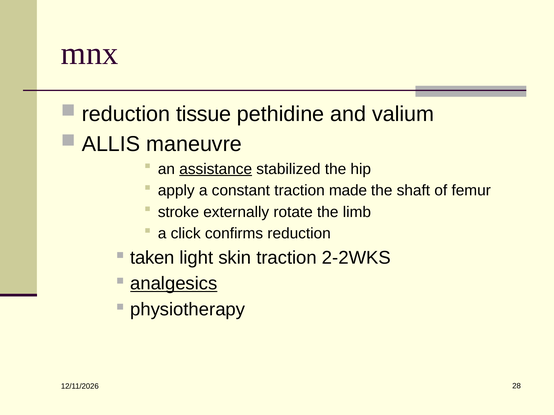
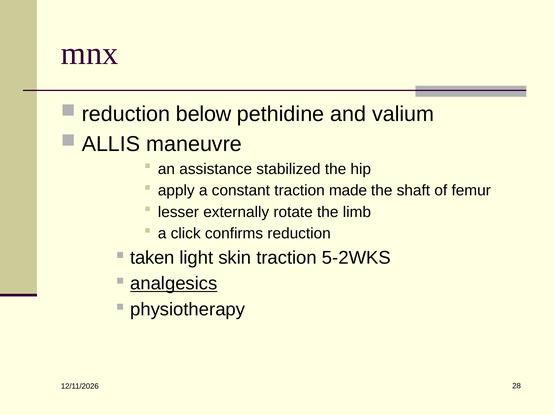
tissue: tissue -> below (204, 114)
assistance underline: present -> none (216, 169)
stroke: stroke -> lesser (178, 212)
2-2WKS: 2-2WKS -> 5-2WKS (356, 258)
